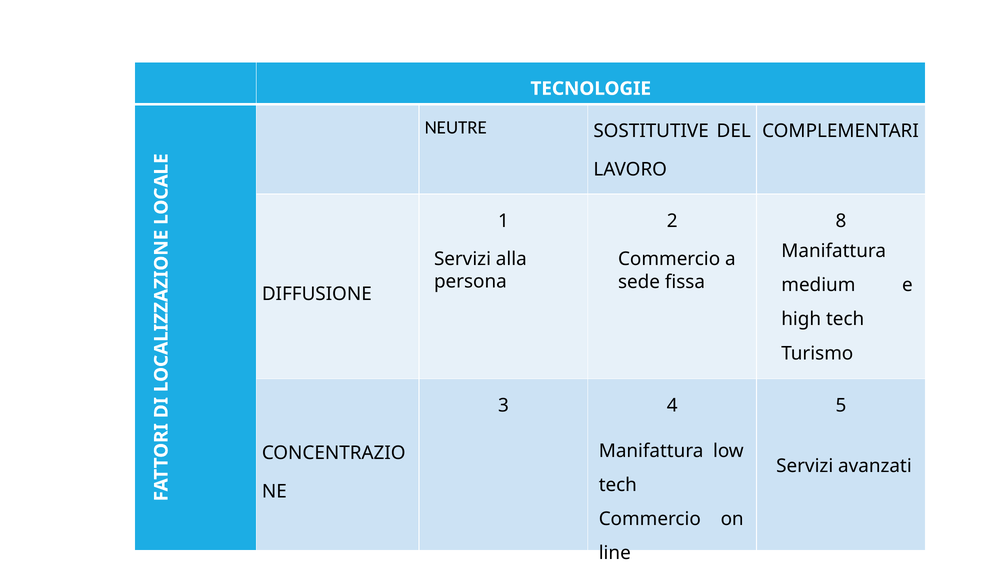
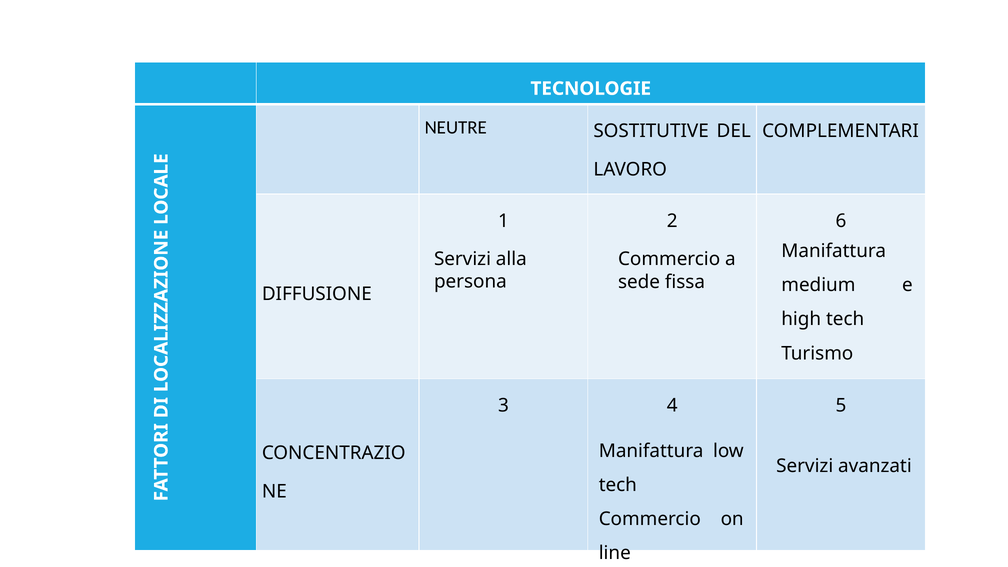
8: 8 -> 6 (841, 221)
